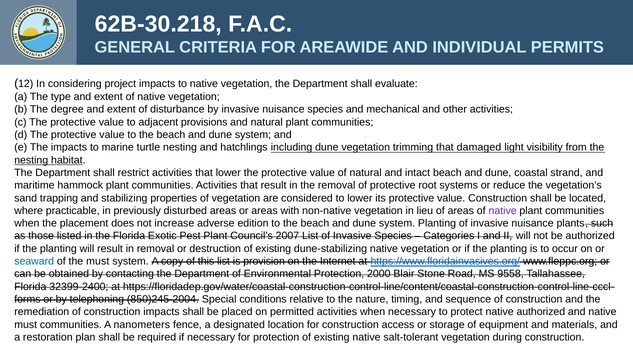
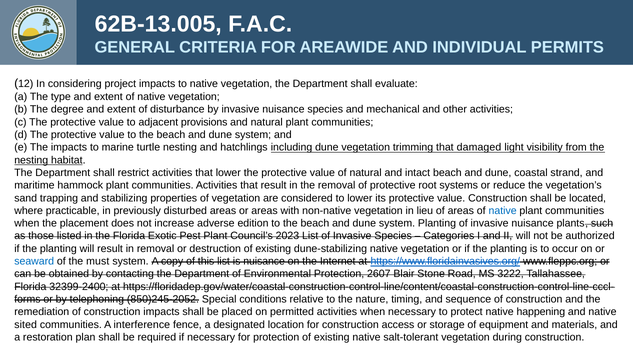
62B-30.218: 62B-30.218 -> 62B-13.005 (158, 24)
native colour: purple -> blue (503, 211)
2007: 2007 -> 2023 (287, 236)
is provision: provision -> nuisance (264, 261)
2000: 2000 -> 2607 (379, 274)
9558: 9558 -> 3222 (511, 274)
850)245-2004: 850)245-2004 -> 850)245-2052 (163, 299)
native authorized: authorized -> happening (541, 312)
must: must -> sited (26, 325)
nanometers: nanometers -> interference (142, 325)
